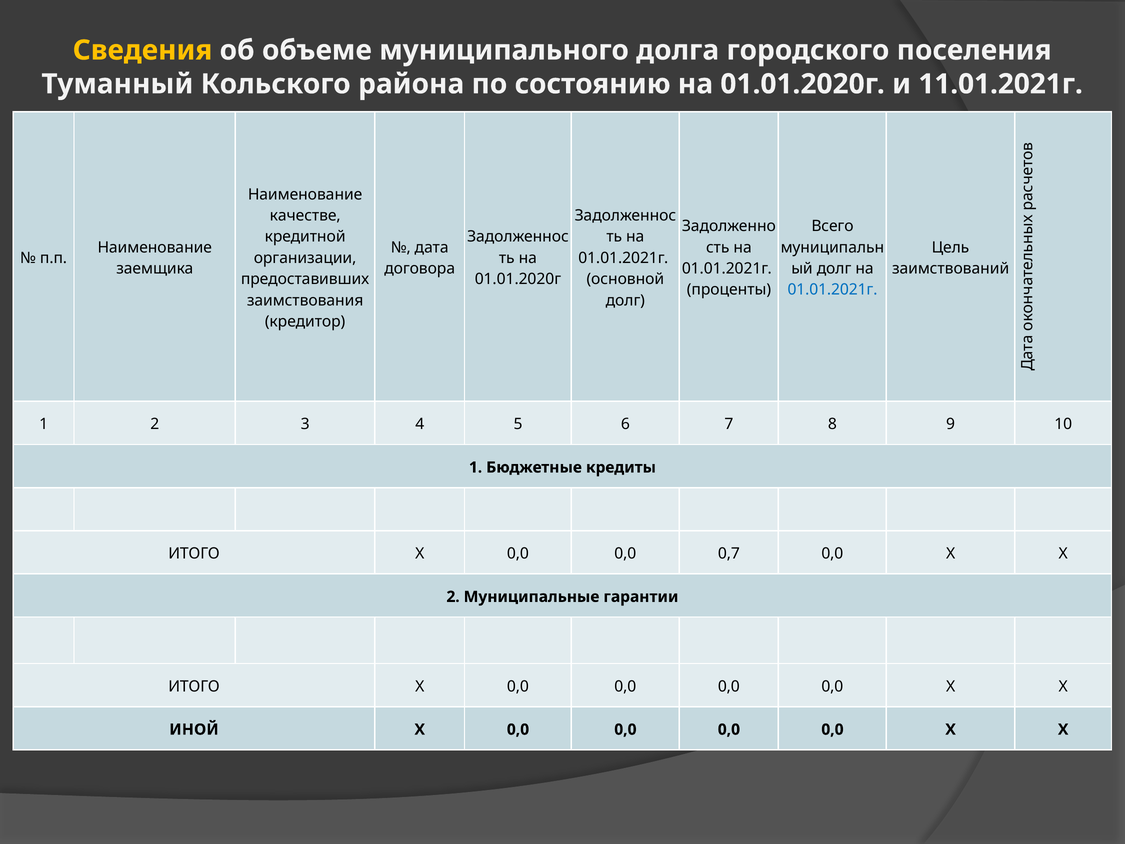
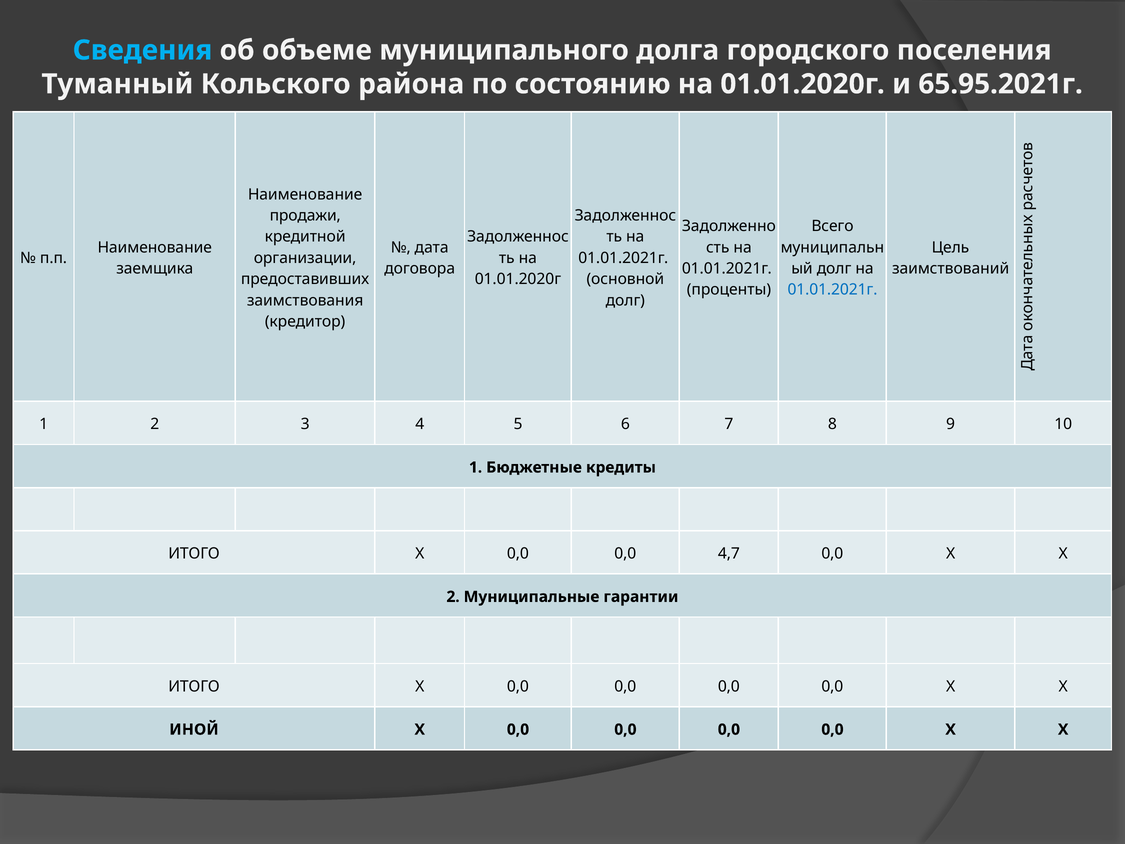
Сведения colour: yellow -> light blue (143, 50)
11.01.2021г: 11.01.2021г -> 65.95.2021г (1001, 84)
качестве: качестве -> продажи (305, 216)
0,7: 0,7 -> 4,7 (729, 553)
